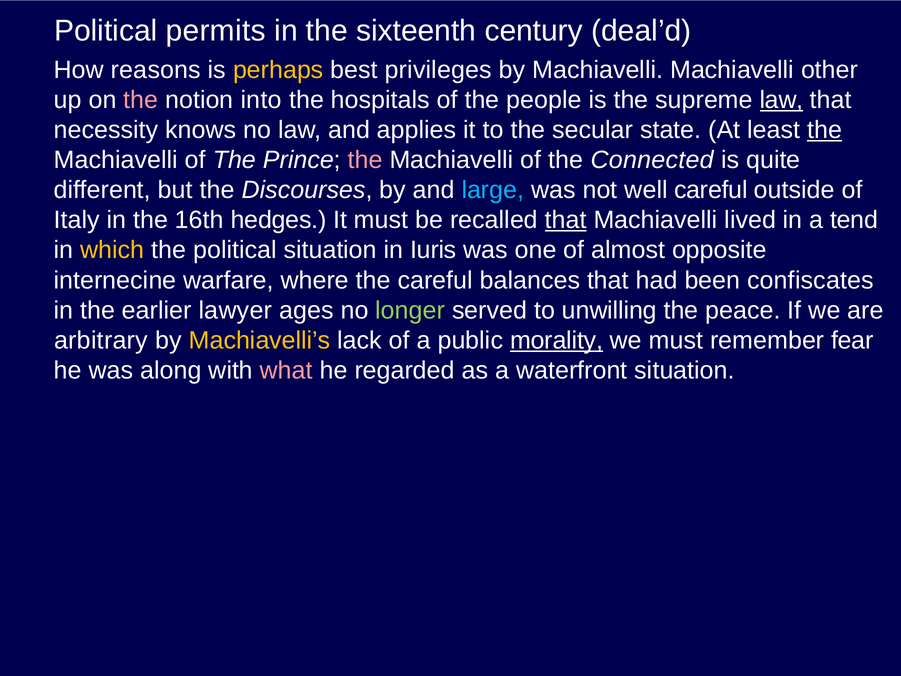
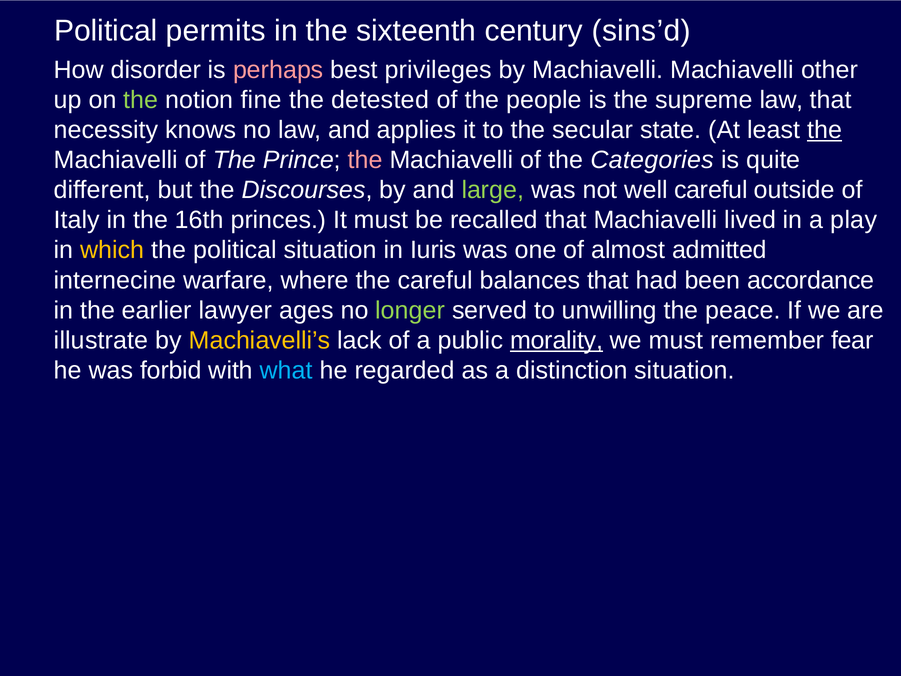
deal’d: deal’d -> sins’d (641, 31)
reasons: reasons -> disorder (156, 70)
perhaps colour: yellow -> pink (278, 70)
the colour: pink -> light green (141, 100)
into: into -> fine (261, 100)
hospitals: hospitals -> detested (380, 100)
law underline: present -> none (781, 100)
Connected: Connected -> Categories (652, 160)
large colour: light blue -> light green (493, 190)
hedges: hedges -> princes (278, 220)
that underline: present -> none (566, 220)
tend: tend -> play (854, 220)
opposite: opposite -> admitted (719, 250)
confiscates: confiscates -> accordance (811, 280)
arbitrary: arbitrary -> illustrate (101, 340)
along: along -> forbid (171, 370)
what colour: pink -> light blue (286, 370)
waterfront: waterfront -> distinction (572, 370)
